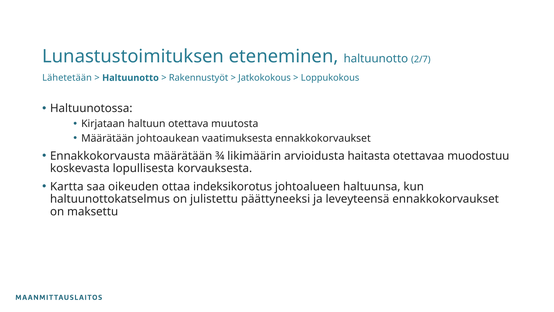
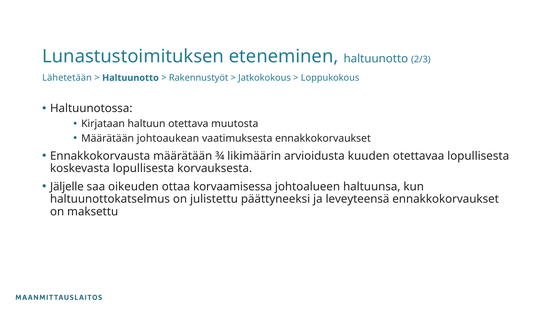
2/7: 2/7 -> 2/3 (421, 60)
haitasta: haitasta -> kuuden (369, 156)
otettavaa muodostuu: muodostuu -> lopullisesta (478, 156)
Kartta: Kartta -> Jäljelle (67, 186)
indeksikorotus: indeksikorotus -> korvaamisessa (233, 186)
